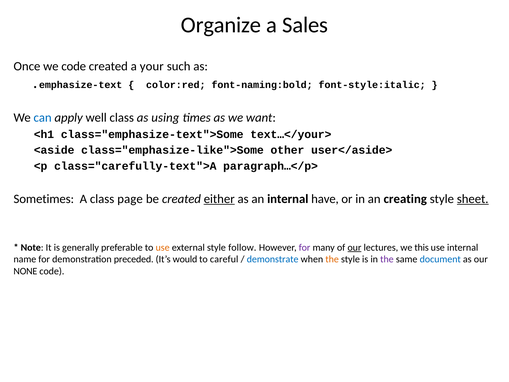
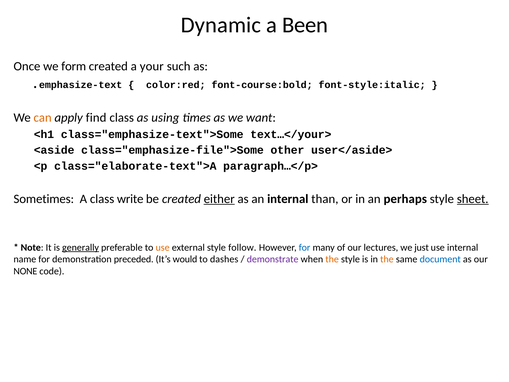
Organize: Organize -> Dynamic (221, 25)
Sales: Sales -> Been (305, 25)
we code: code -> form (74, 66)
font-naming:bold: font-naming:bold -> font-course:bold (262, 85)
can colour: blue -> orange (43, 118)
well: well -> find (96, 118)
class="emphasize-like">Some: class="emphasize-like">Some -> class="emphasize-file">Some (172, 150)
class="carefully-text">A: class="carefully-text">A -> class="elaborate-text">A (135, 166)
page: page -> write (130, 199)
have: have -> than (325, 199)
creating: creating -> perhaps (405, 199)
generally underline: none -> present (81, 247)
for colour: purple -> blue (305, 247)
our underline: present -> none (354, 247)
this: this -> just (422, 247)
careful: careful -> dashes (224, 259)
demonstrate colour: blue -> purple (273, 259)
the colour: purple -> orange (387, 259)
